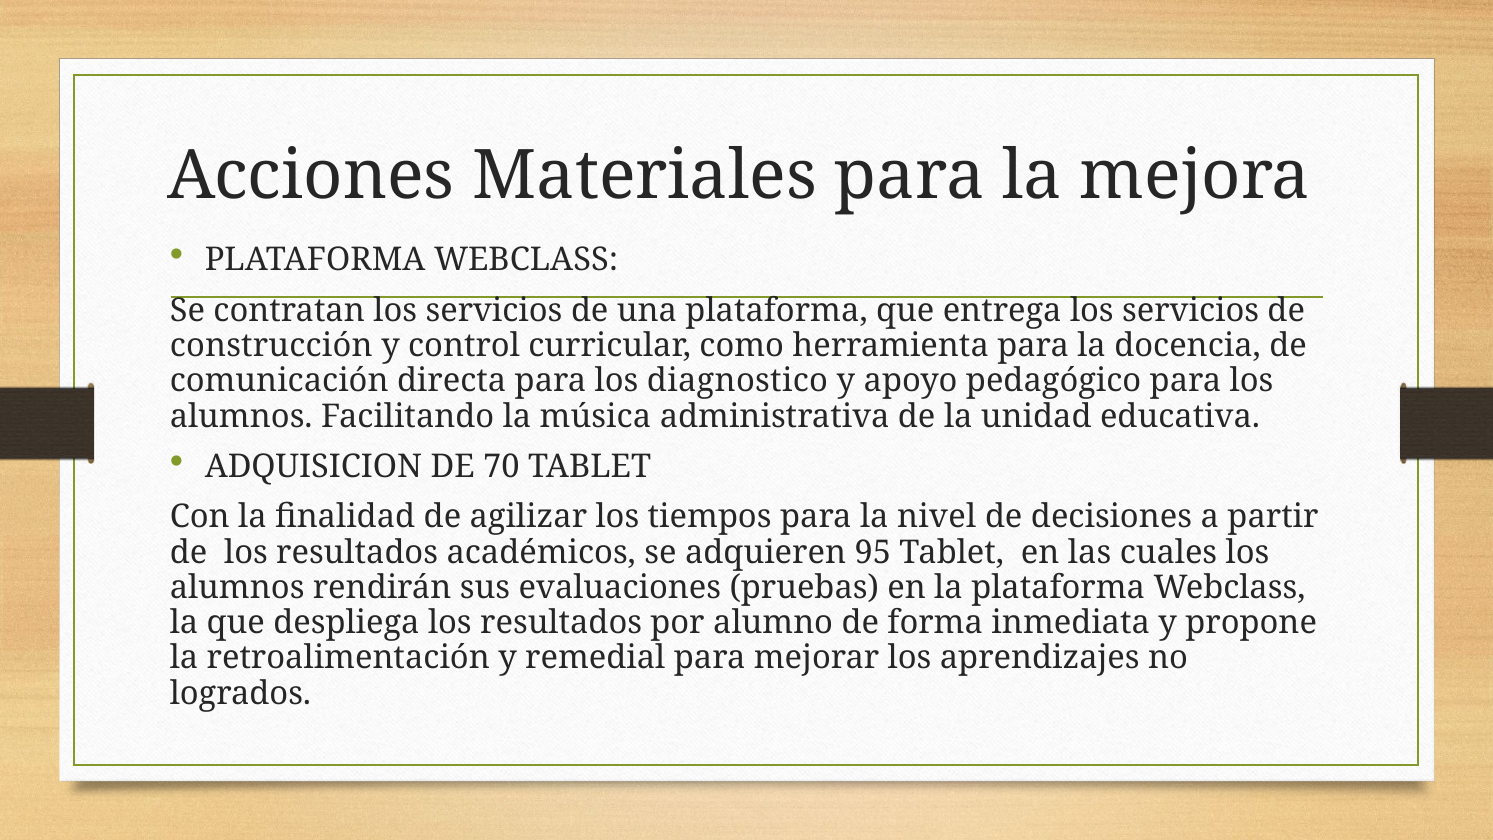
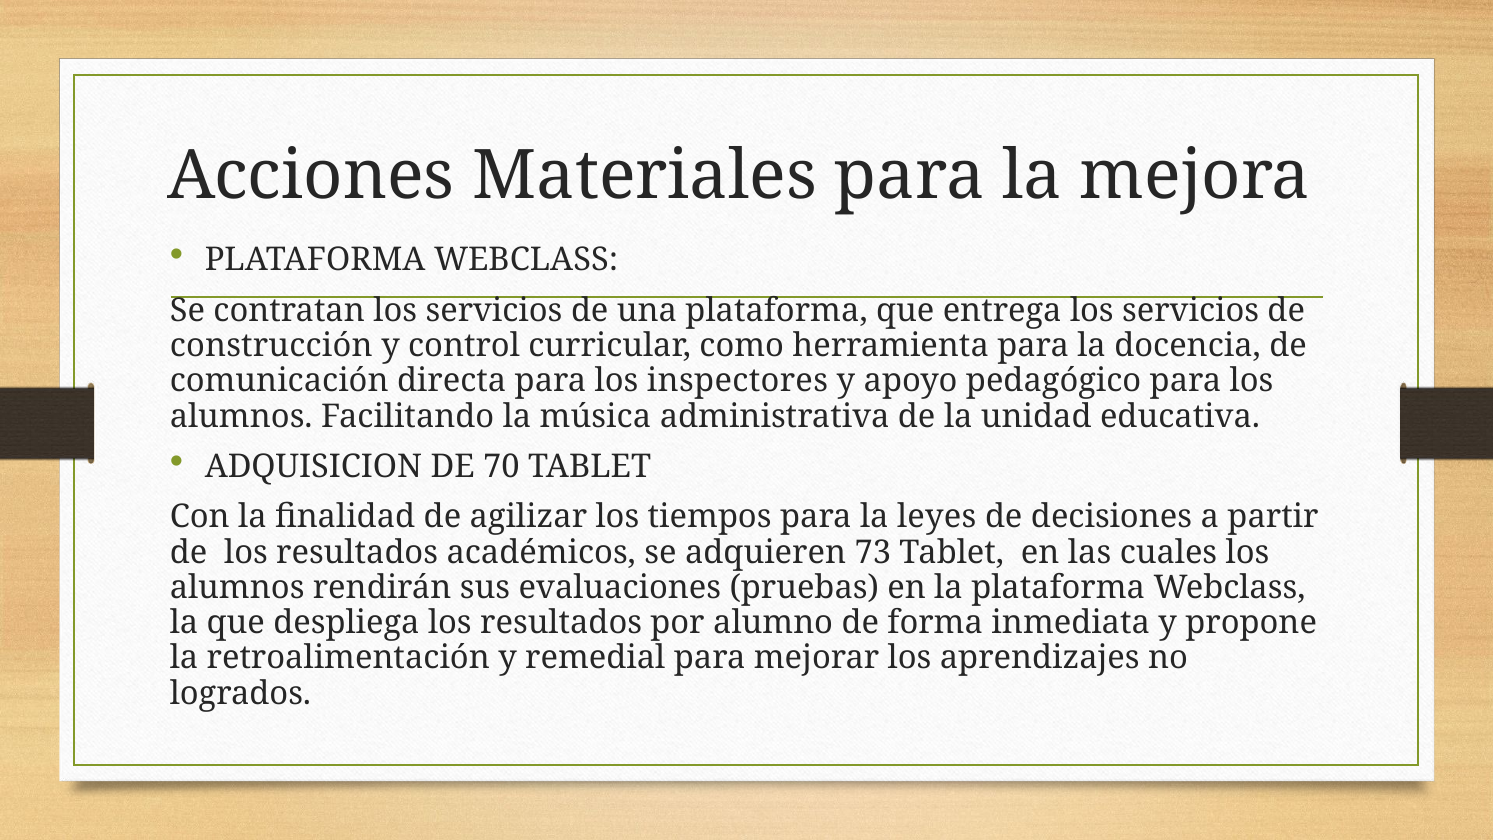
diagnostico: diagnostico -> inspectores (737, 381)
nivel: nivel -> leyes (937, 517)
95: 95 -> 73 (873, 552)
